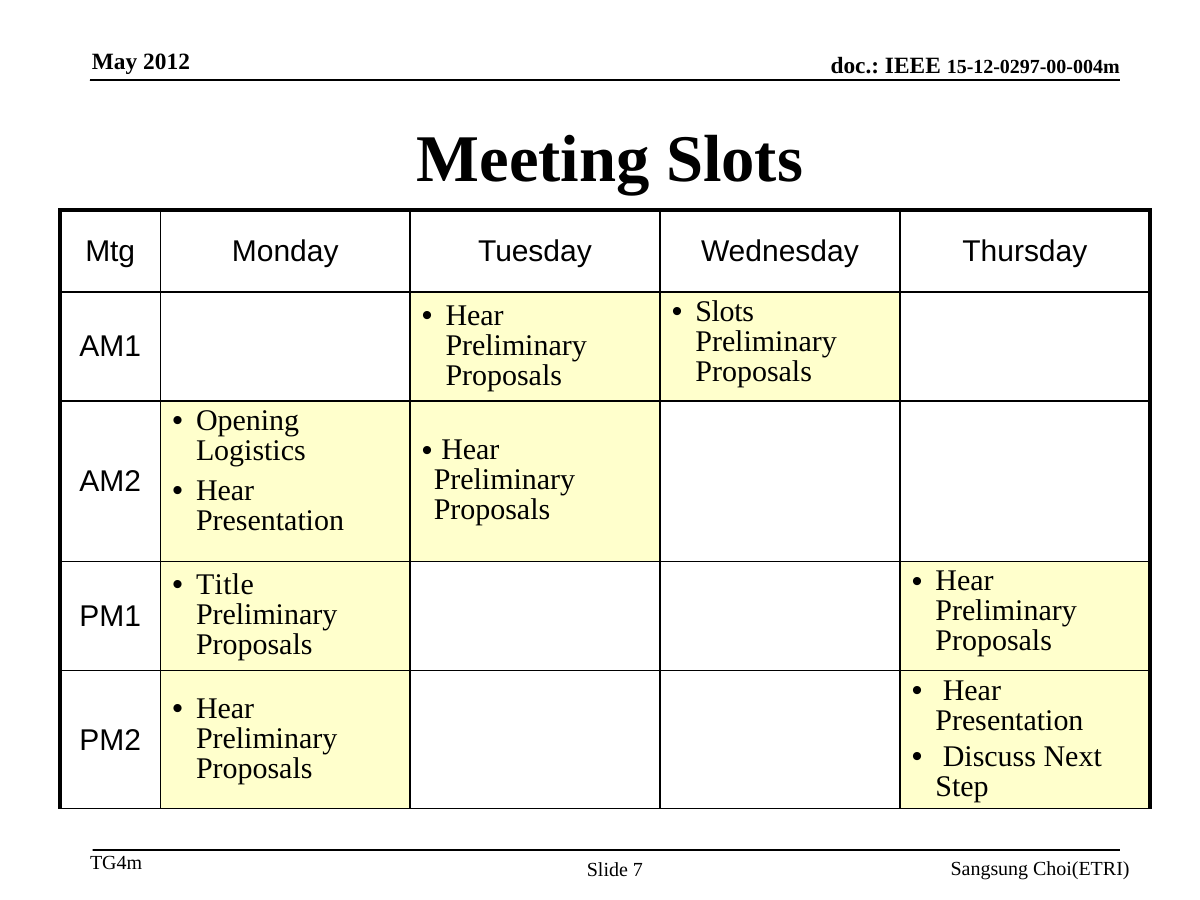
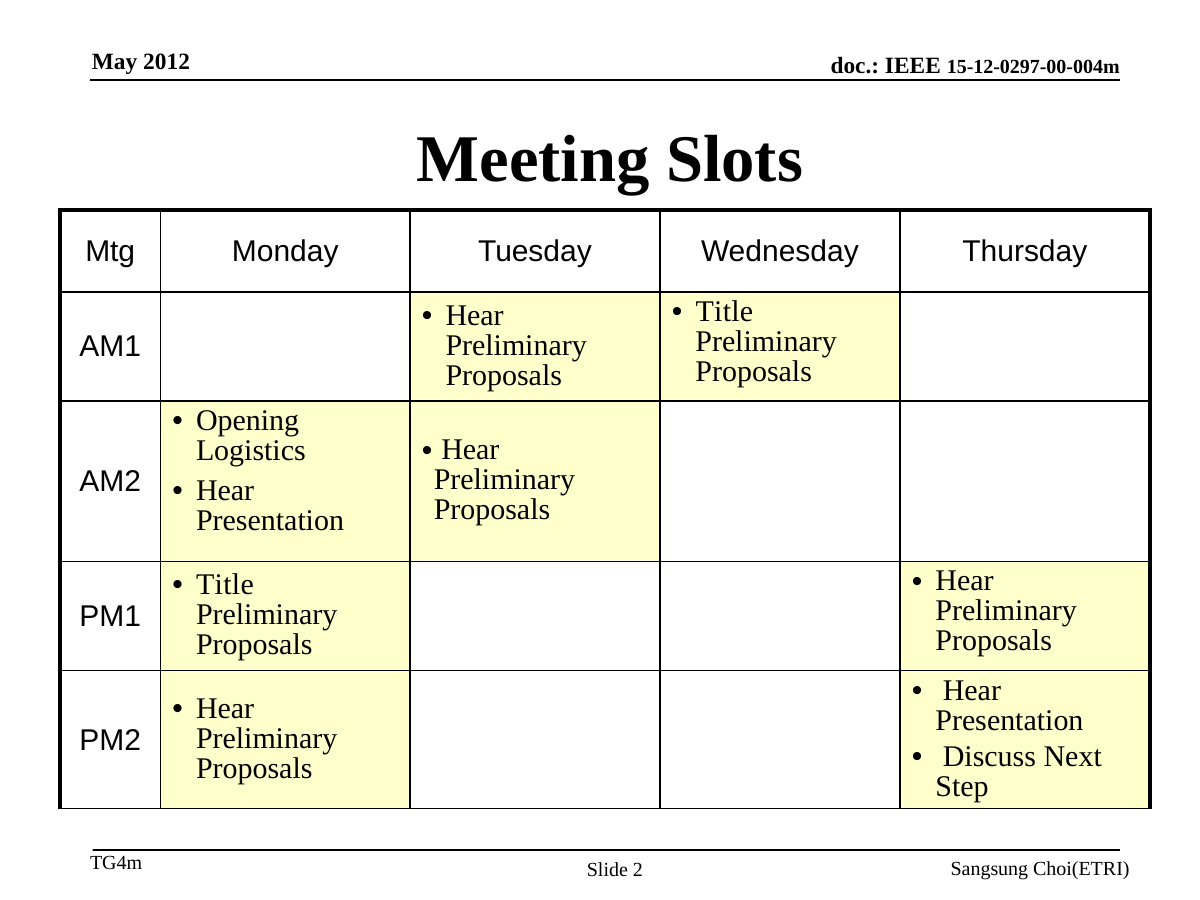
Slots: Slots -> Title (724, 312)
7: 7 -> 2 (638, 869)
